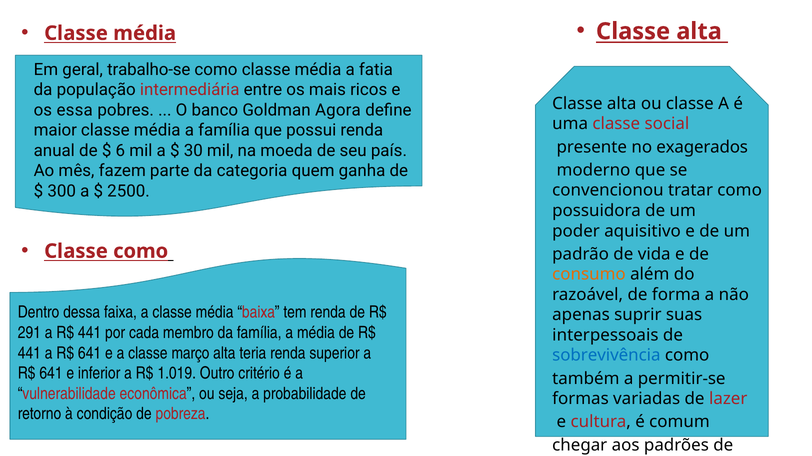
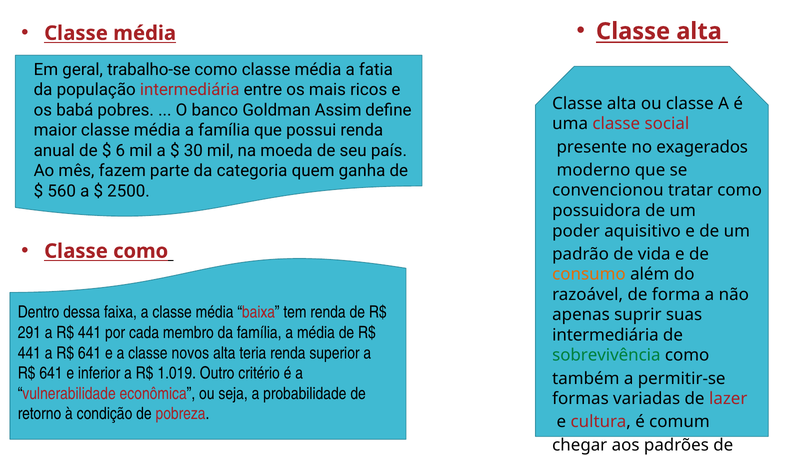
essa: essa -> babá (75, 110)
Agora: Agora -> Assim (338, 110)
300: 300 -> 560 (62, 191)
interpessoais: interpessoais -> intermediária (605, 336)
março: março -> novos (190, 354)
sobrevivência colour: blue -> green (606, 356)
